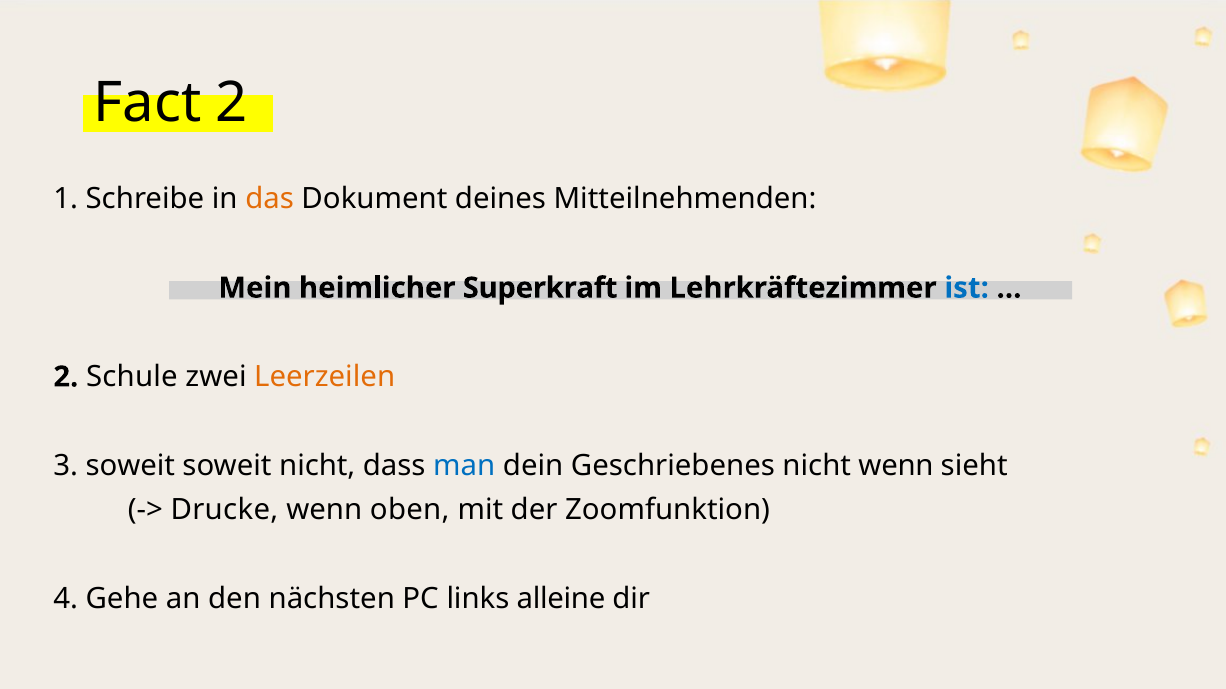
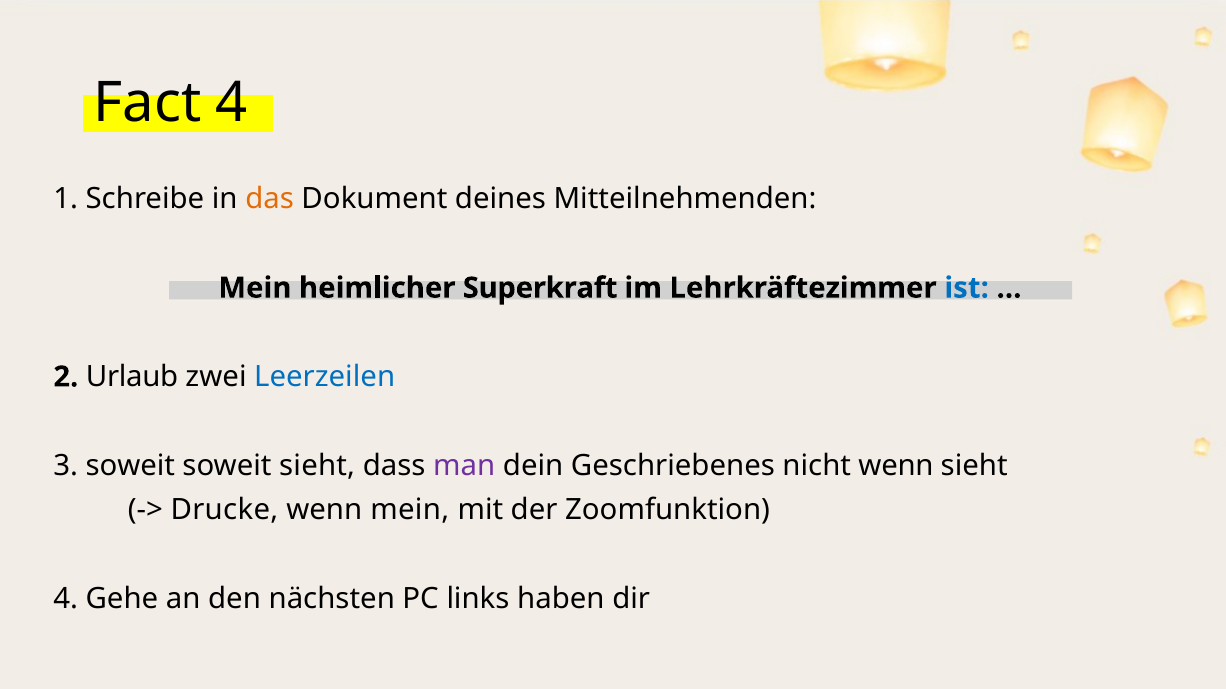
Fact 2: 2 -> 4 (232, 103)
Schule: Schule -> Urlaub (132, 377)
Leerzeilen colour: orange -> blue (325, 377)
soweit nicht: nicht -> sieht (317, 466)
man colour: blue -> purple (464, 466)
wenn oben: oben -> mein (410, 511)
alleine: alleine -> haben (561, 600)
